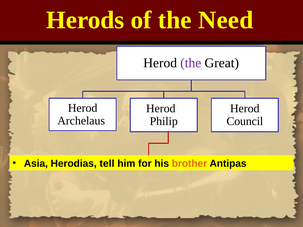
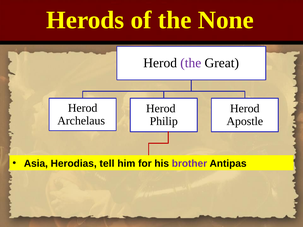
Need: Need -> None (226, 20)
Council: Council -> Apostle (245, 121)
brother colour: orange -> purple (189, 164)
